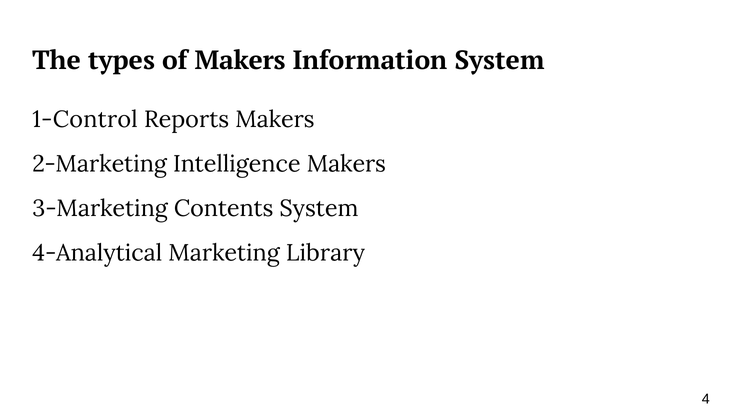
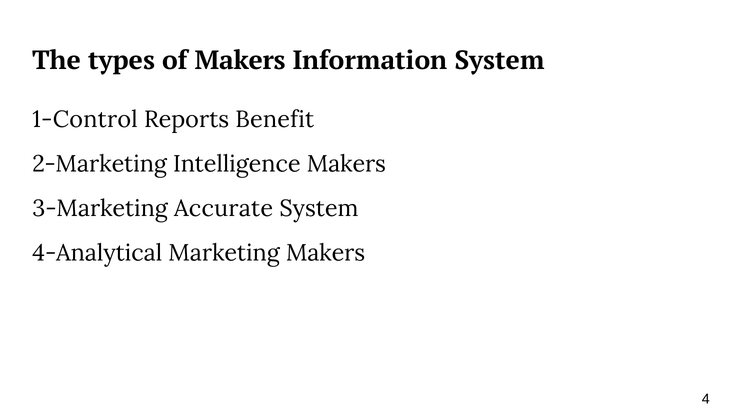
Reports Makers: Makers -> Benefit (275, 120)
Contents: Contents -> Accurate (224, 209)
Marketing Library: Library -> Makers (325, 253)
